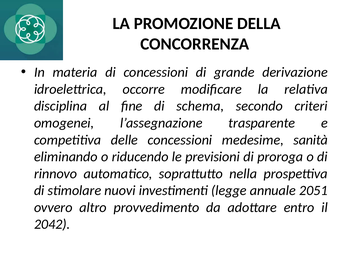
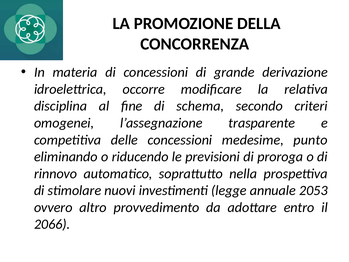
sanità: sanità -> punto (311, 140)
2051: 2051 -> 2053 (313, 190)
2042: 2042 -> 2066 (52, 224)
